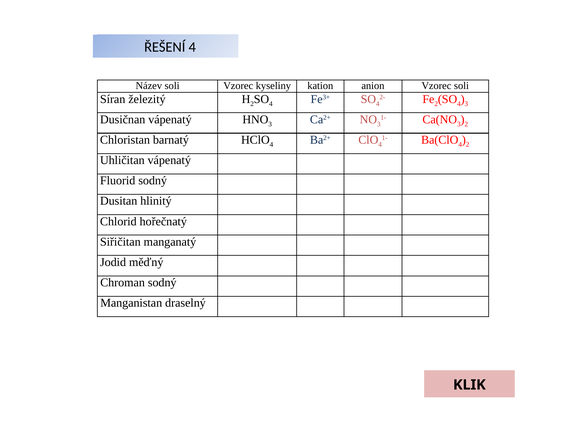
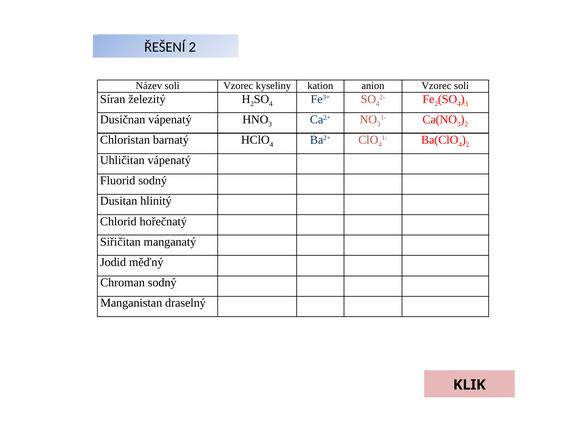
ŘEŠENÍ 4: 4 -> 2 (192, 47)
